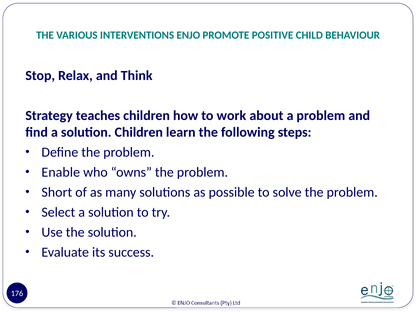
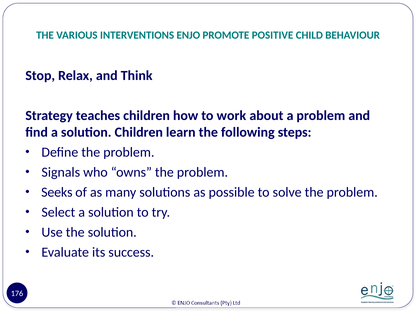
Enable: Enable -> Signals (61, 172)
Short: Short -> Seeks (57, 192)
